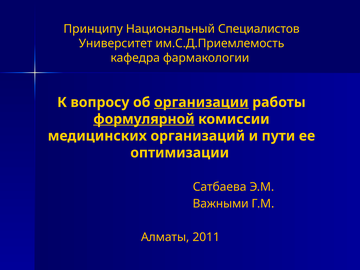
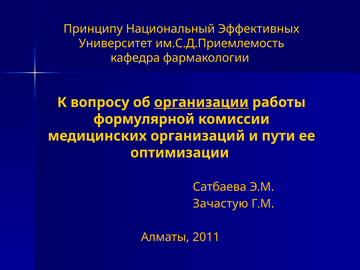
Специалистов: Специалистов -> Эффективных (259, 29)
формулярной underline: present -> none (144, 119)
Важными: Важными -> Зачастую (220, 204)
